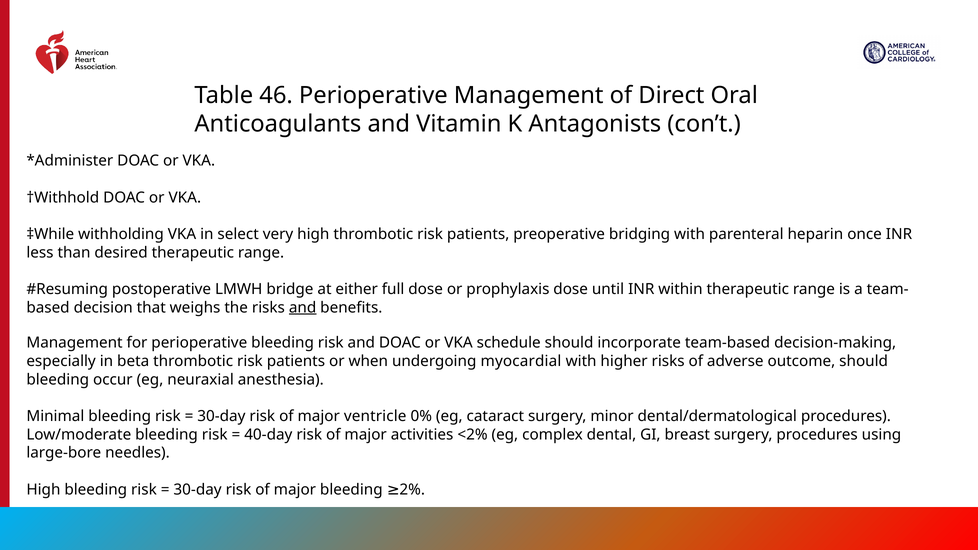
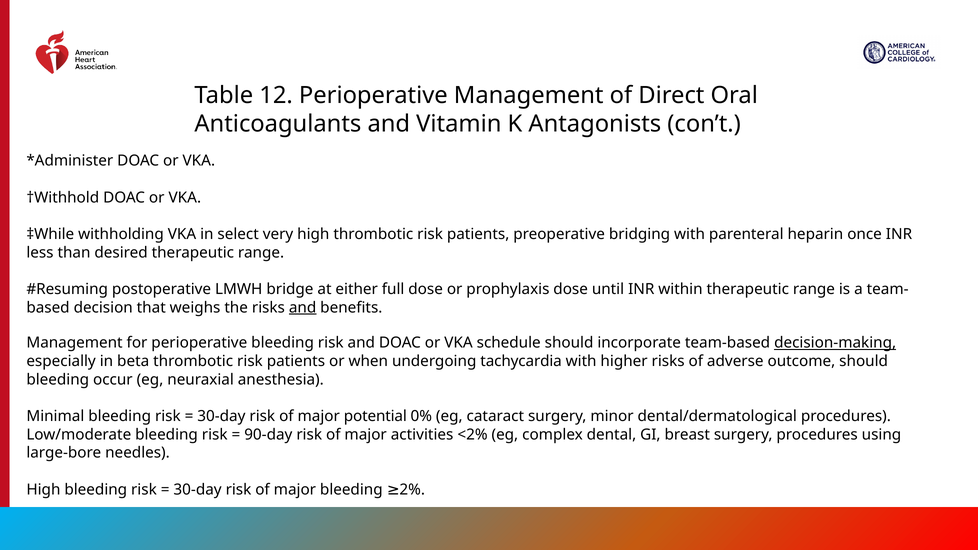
46: 46 -> 12 (276, 95)
decision-making underline: none -> present (835, 343)
myocardial: myocardial -> tachycardia (521, 361)
ventricle: ventricle -> potential (375, 416)
40-day: 40-day -> 90-day (268, 435)
